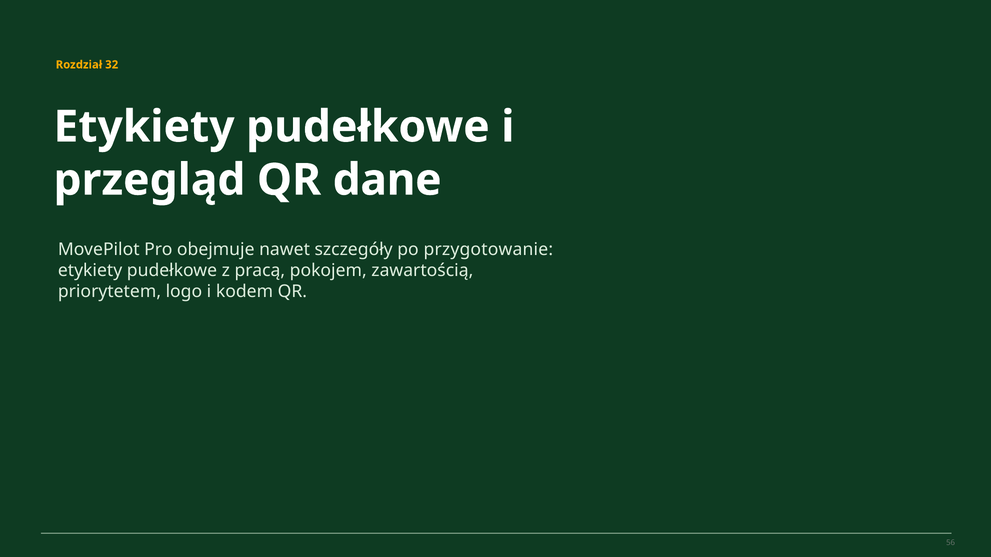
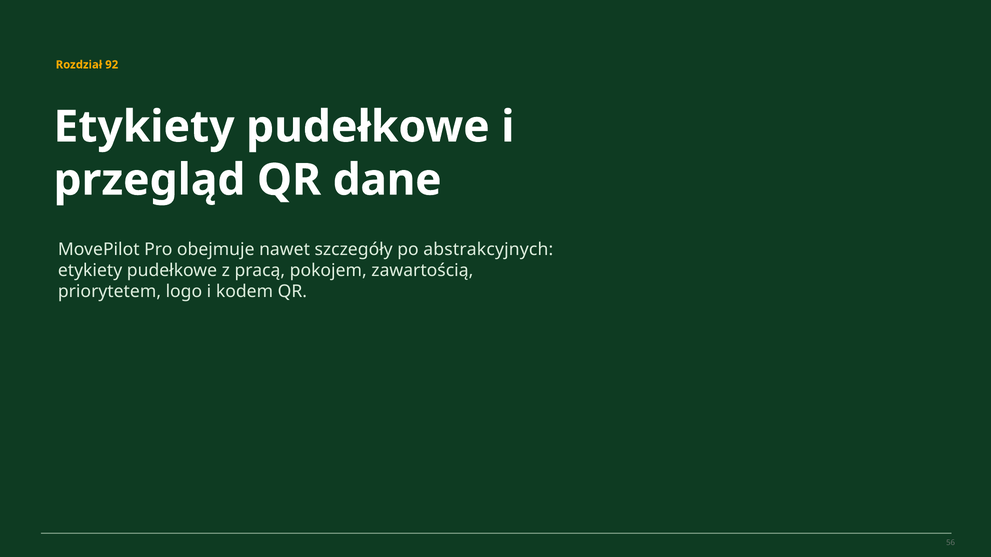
32: 32 -> 92 (112, 65)
przygotowanie: przygotowanie -> abstrakcyjnych (488, 250)
